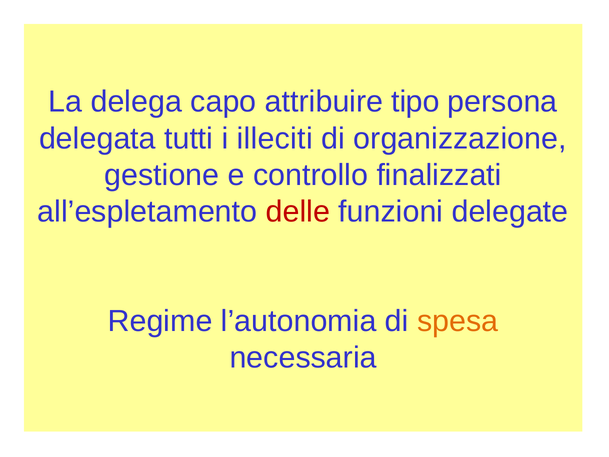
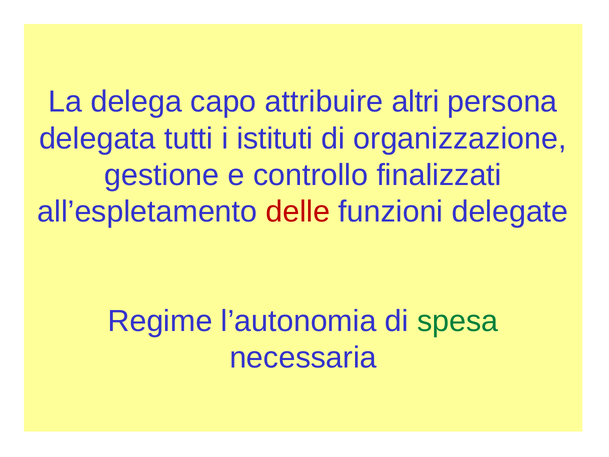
tipo: tipo -> altri (415, 102)
illeciti: illeciti -> istituti (275, 138)
spesa colour: orange -> green (458, 321)
